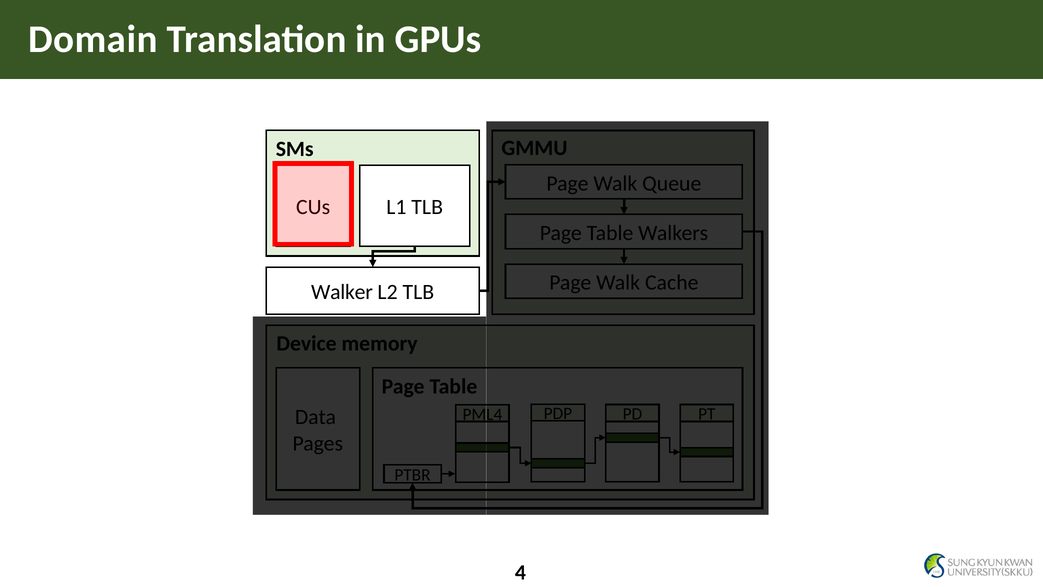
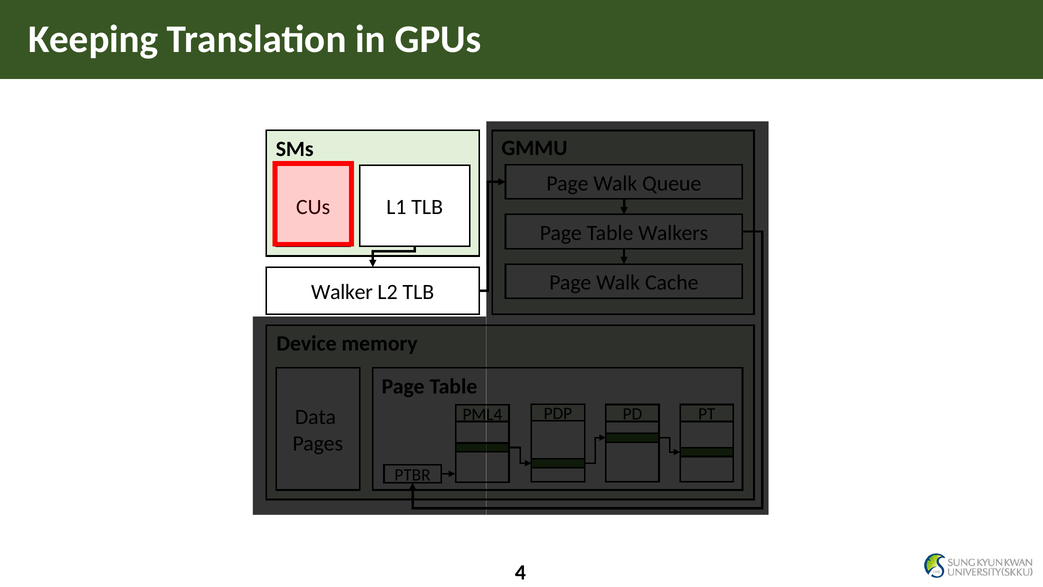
Domain: Domain -> Keeping (93, 39)
